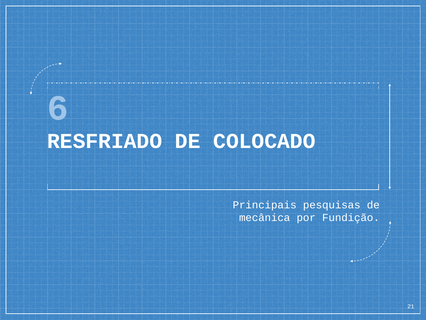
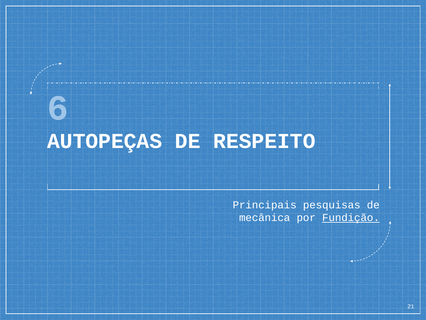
RESFRIADO: RESFRIADO -> AUTOPEÇAS (105, 141)
COLOCADO: COLOCADO -> RESPEITO (264, 141)
Fundição underline: none -> present (351, 217)
